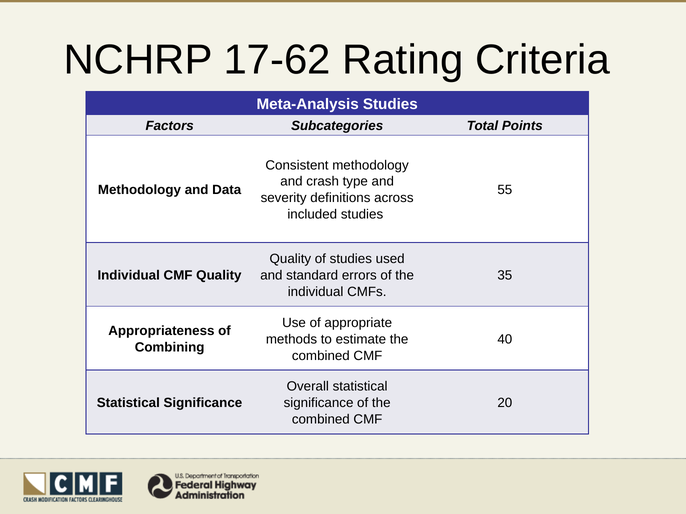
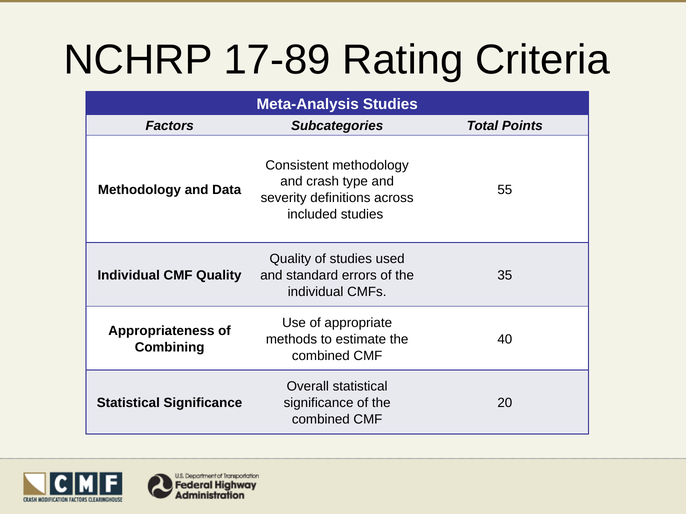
17-62: 17-62 -> 17-89 (277, 60)
